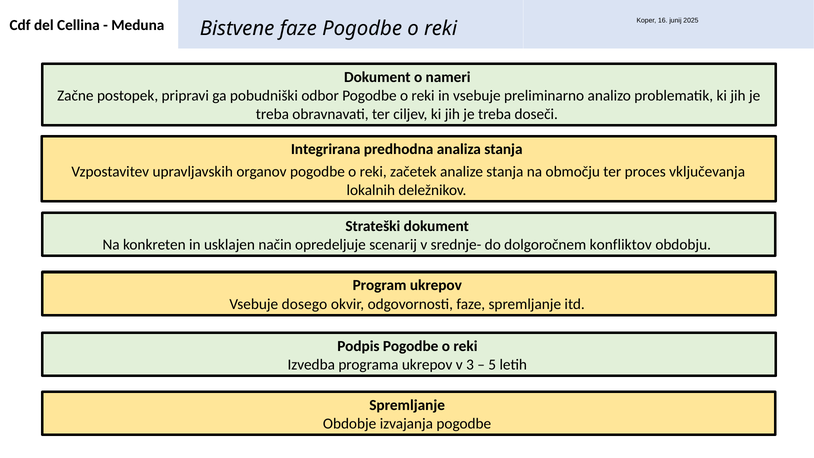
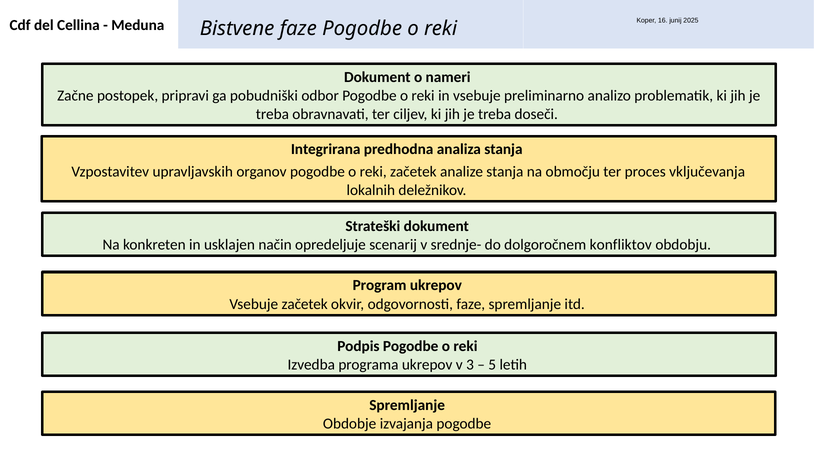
Vsebuje dosego: dosego -> začetek (305, 304)
